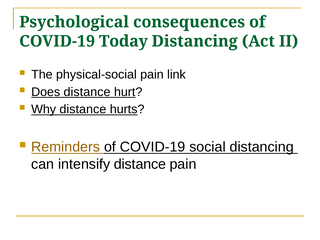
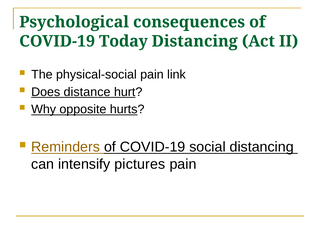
Why distance: distance -> opposite (83, 109)
intensify distance: distance -> pictures (140, 164)
